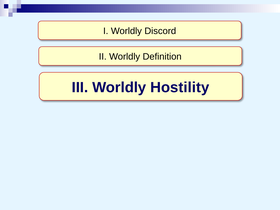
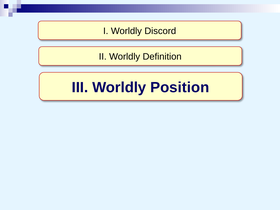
Hostility: Hostility -> Position (180, 87)
